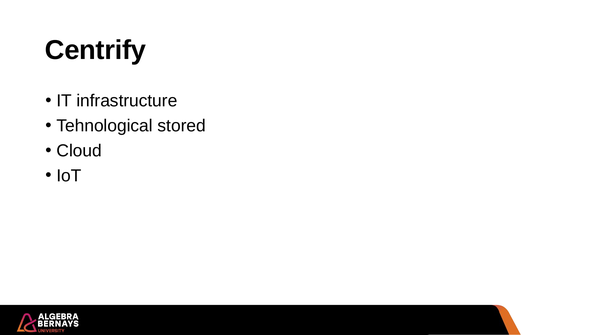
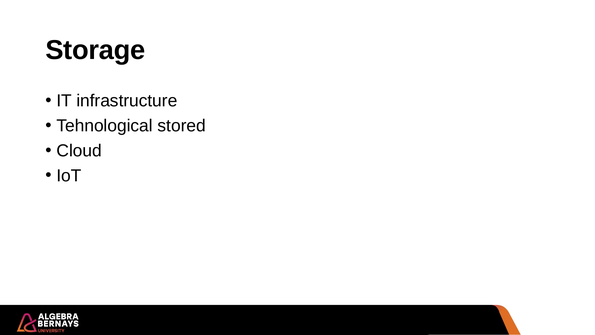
Centrify: Centrify -> Storage (95, 50)
